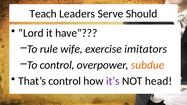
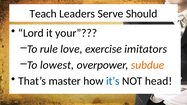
have: have -> your (76, 33)
wife: wife -> love (71, 49)
To control: control -> lowest (57, 65)
That’s control: control -> master (65, 81)
it’s colour: purple -> blue (113, 81)
